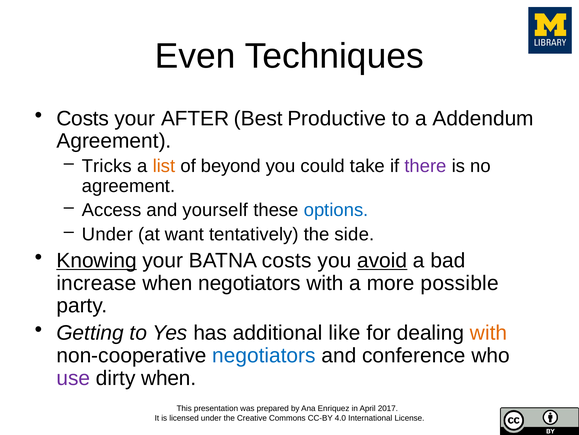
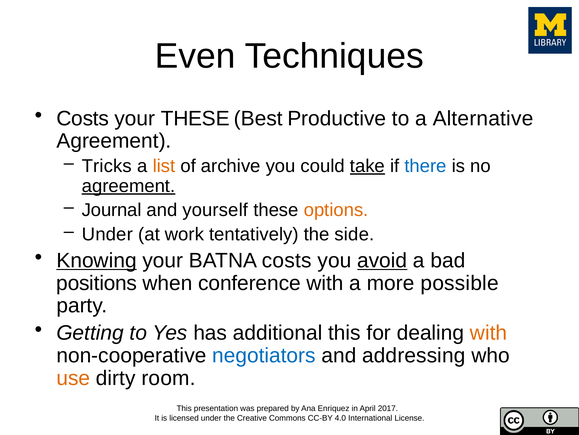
your AFTER: AFTER -> THESE (195, 118)
Addendum: Addendum -> Alternative (483, 118)
beyond: beyond -> archive (231, 166)
take underline: none -> present (367, 166)
there colour: purple -> blue (425, 166)
agreement underline: none -> present (128, 186)
Access: Access -> Journal (112, 210)
options colour: blue -> orange (336, 210)
want: want -> work (184, 234)
increase: increase -> positions (97, 283)
when negotiators: negotiators -> conference (249, 283)
additional like: like -> this (344, 332)
conference: conference -> addressing (414, 355)
use colour: purple -> orange (73, 377)
dirty when: when -> room (168, 377)
